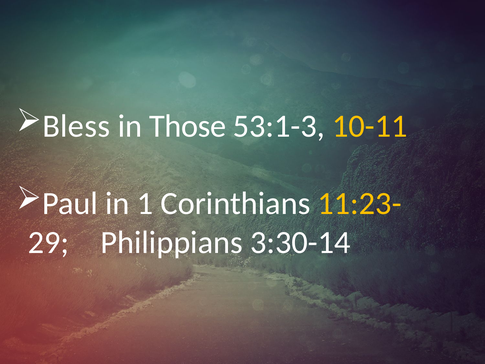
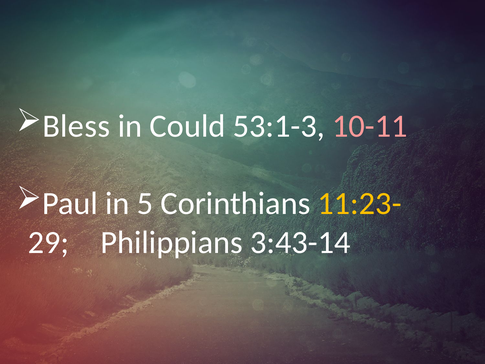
Those: Those -> Could (188, 126)
10-11 colour: yellow -> pink (370, 126)
1: 1 -> 5 (145, 204)
3:30-14: 3:30-14 -> 3:43-14 (300, 242)
